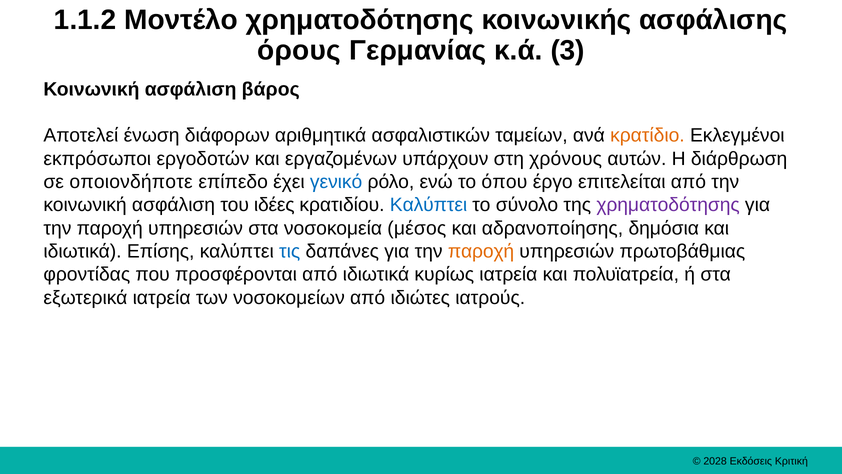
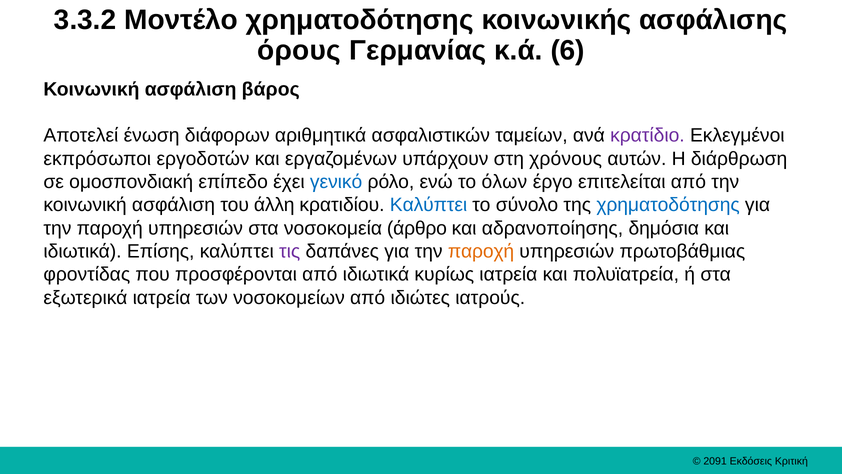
1.1.2: 1.1.2 -> 3.3.2 (85, 20)
3: 3 -> 6 (568, 51)
κρατίδιο colour: orange -> purple (647, 135)
οποιονδήποτε: οποιονδήποτε -> ομοσπονδιακή (131, 182)
όπου: όπου -> όλων (504, 182)
ιδέες: ιδέες -> άλλη (274, 205)
χρηματοδότησης colour: purple -> blue (668, 205)
μέσος: μέσος -> άρθρο (417, 228)
τις colour: blue -> purple (290, 251)
2028: 2028 -> 2091 (715, 461)
